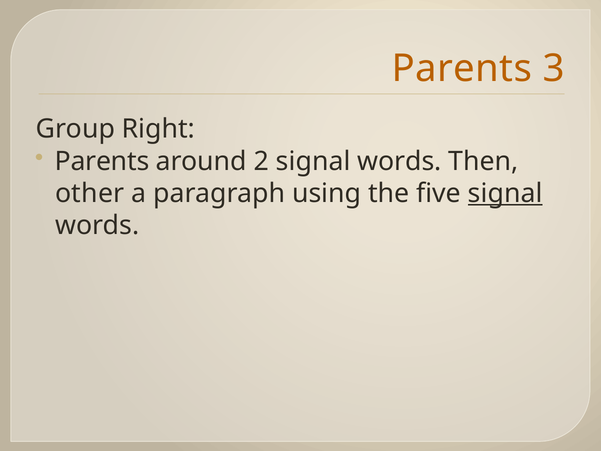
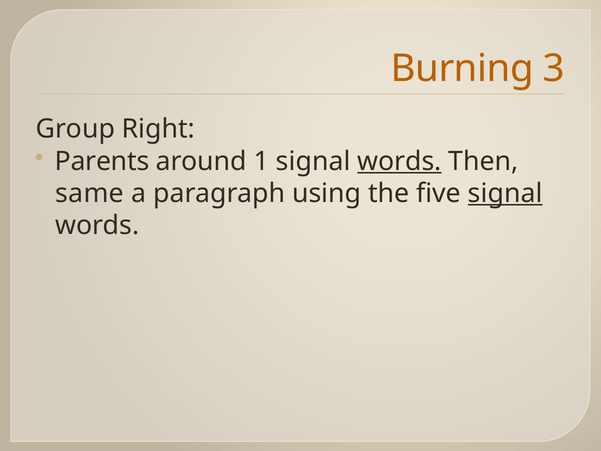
Parents: Parents -> Burning (462, 68)
2: 2 -> 1 (261, 161)
words underline: none -> present (400, 161)
other: other -> same (90, 193)
